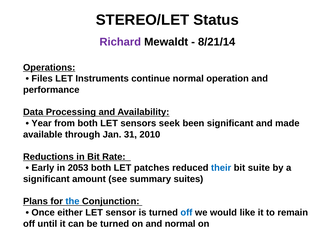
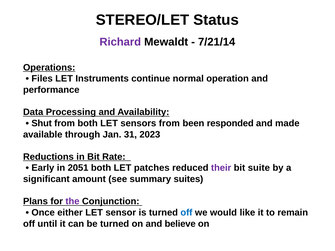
8/21/14: 8/21/14 -> 7/21/14 (217, 42)
Year: Year -> Shut (42, 123)
sensors seek: seek -> from (169, 123)
been significant: significant -> responded (230, 123)
2010: 2010 -> 2023 (150, 135)
2053: 2053 -> 2051 (78, 168)
their colour: blue -> purple (221, 168)
the colour: blue -> purple (72, 202)
and normal: normal -> believe (180, 224)
